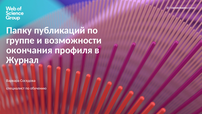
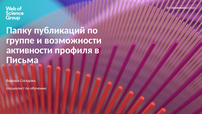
окончания: окончания -> активности (29, 50)
Журнал: Журнал -> Письма (22, 60)
